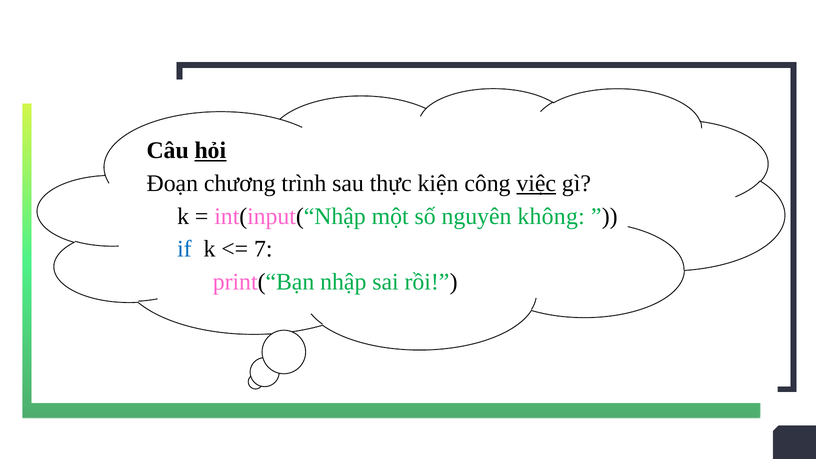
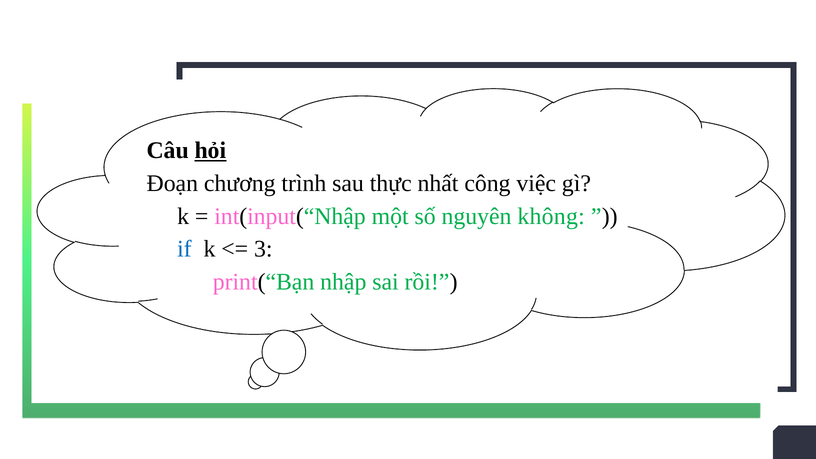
kiện: kiện -> nhất (438, 183)
việc underline: present -> none (536, 183)
7: 7 -> 3 (263, 249)
